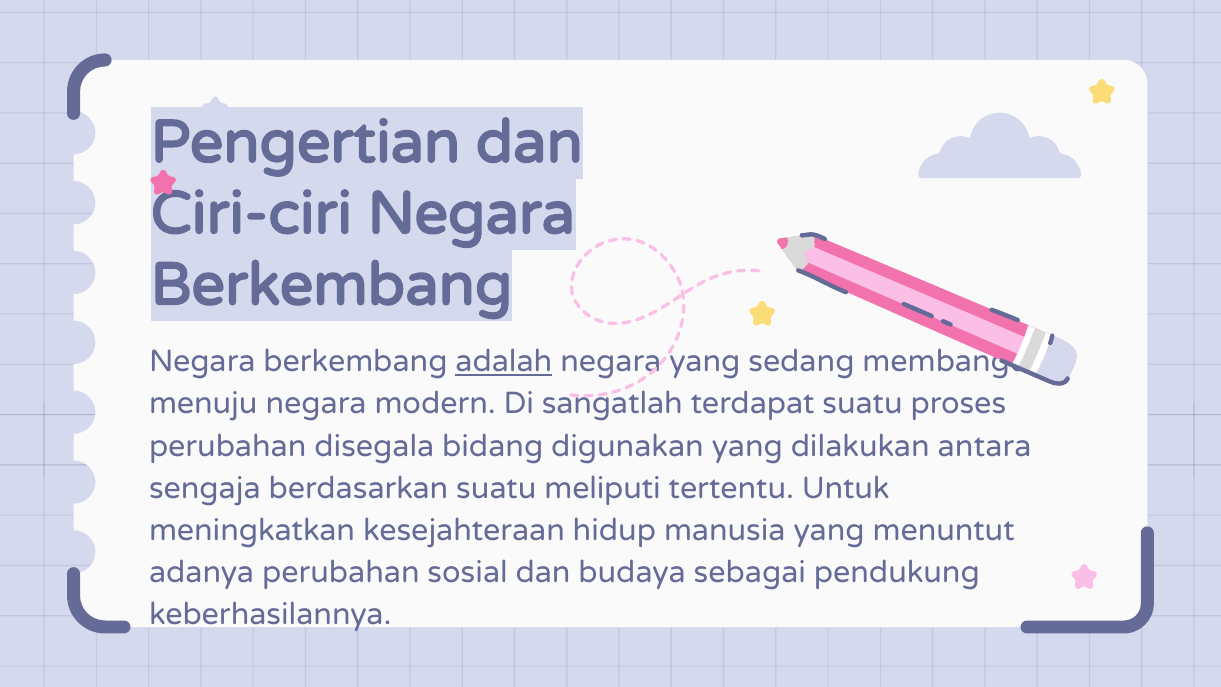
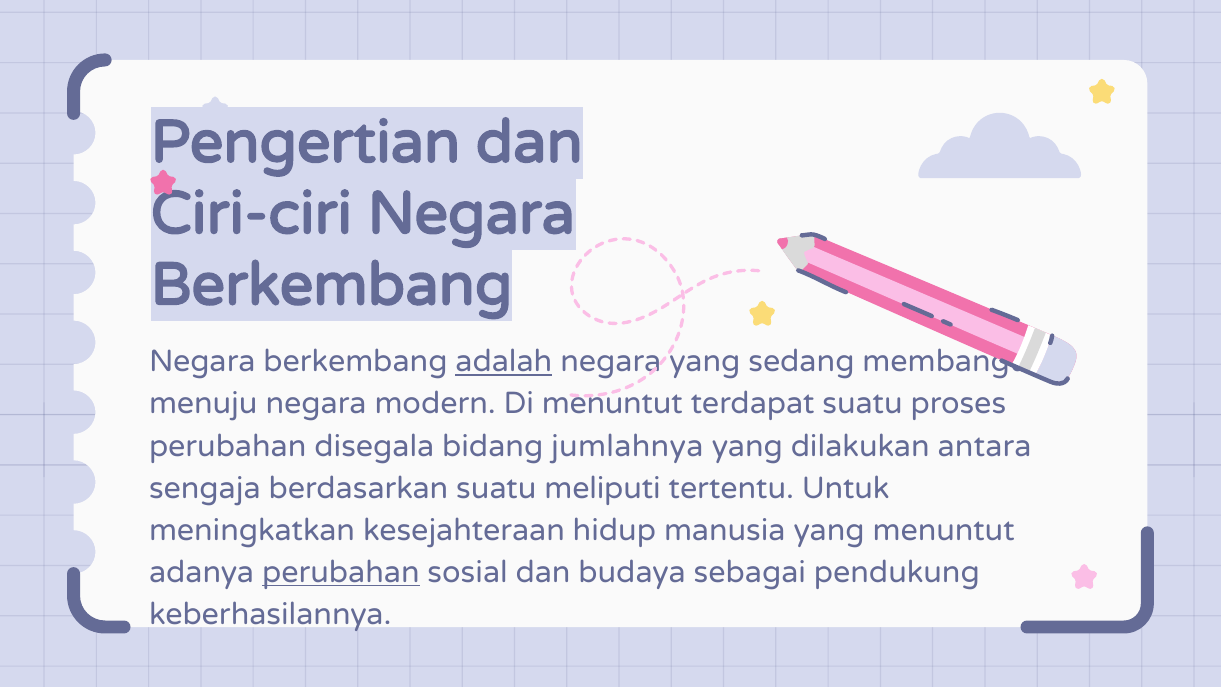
Di sangatlah: sangatlah -> menuntut (612, 404)
digunakan: digunakan -> jumlahnya (627, 446)
perubahan underline: none -> present (341, 572)
